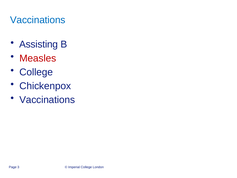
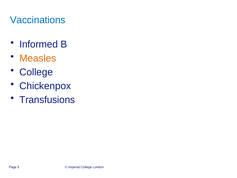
Assisting: Assisting -> Informed (39, 44)
Measles colour: red -> orange (38, 58)
Vaccinations: Vaccinations -> Transfusions (47, 100)
